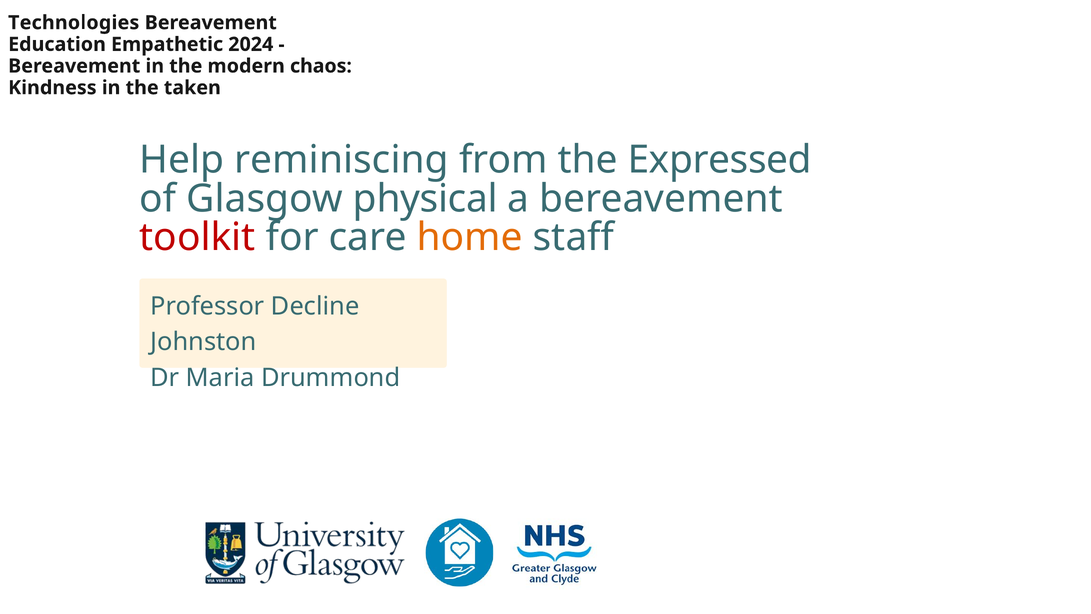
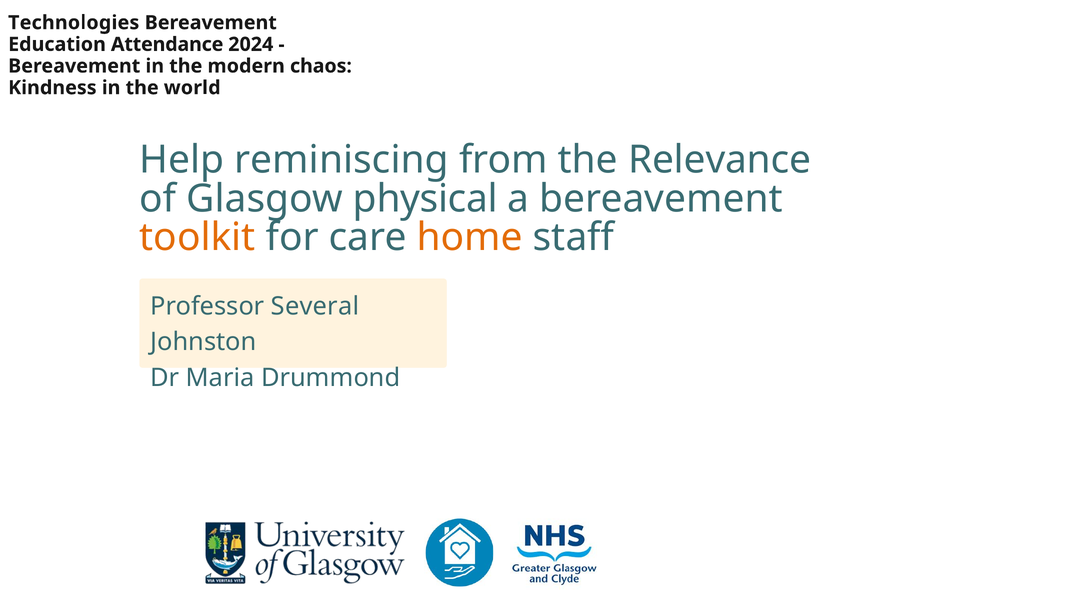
Empathetic: Empathetic -> Attendance (167, 44)
taken: taken -> world (192, 88)
Expressed: Expressed -> Relevance (720, 160)
toolkit colour: red -> orange (197, 237)
Decline: Decline -> Several (315, 306)
